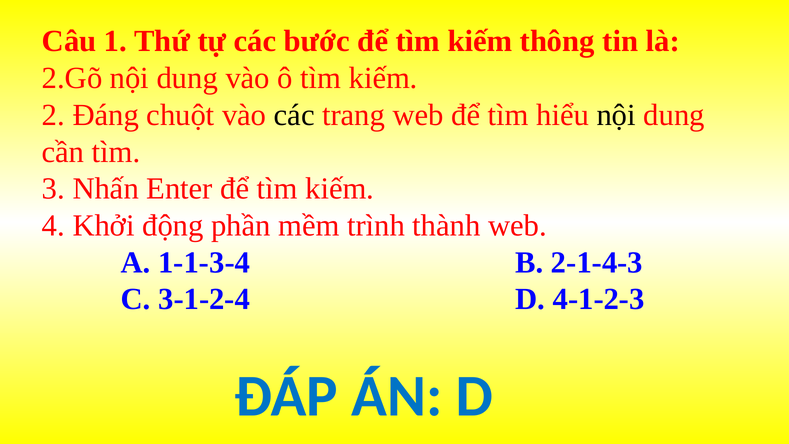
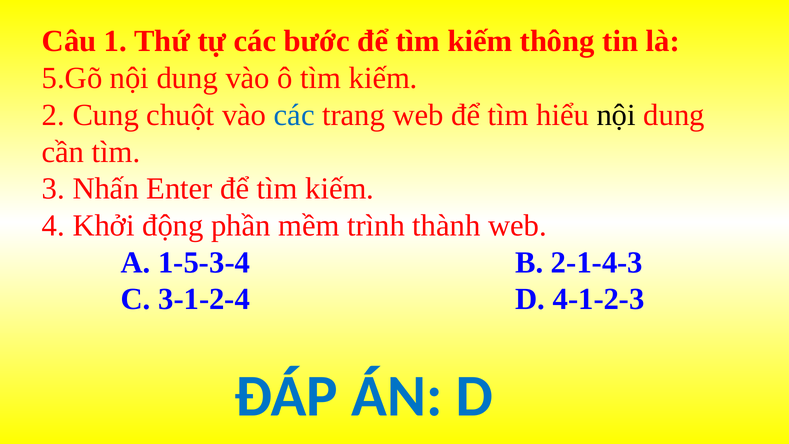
2.Gõ: 2.Gõ -> 5.Gõ (72, 78)
Đáng: Đáng -> Cung (106, 115)
các colour: black -> blue (294, 115)
1-1-3-4: 1-1-3-4 -> 1-5-3-4 (204, 262)
